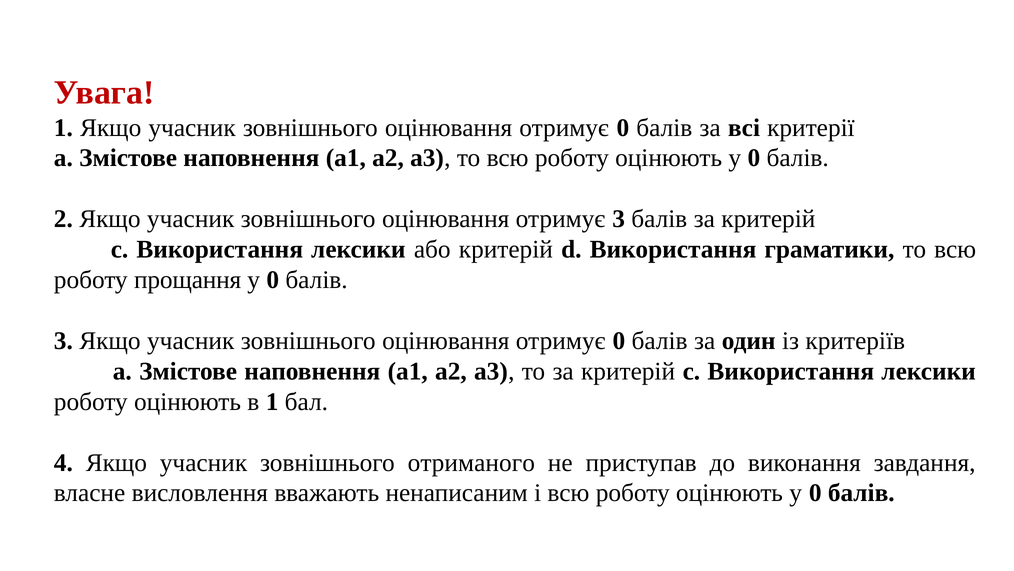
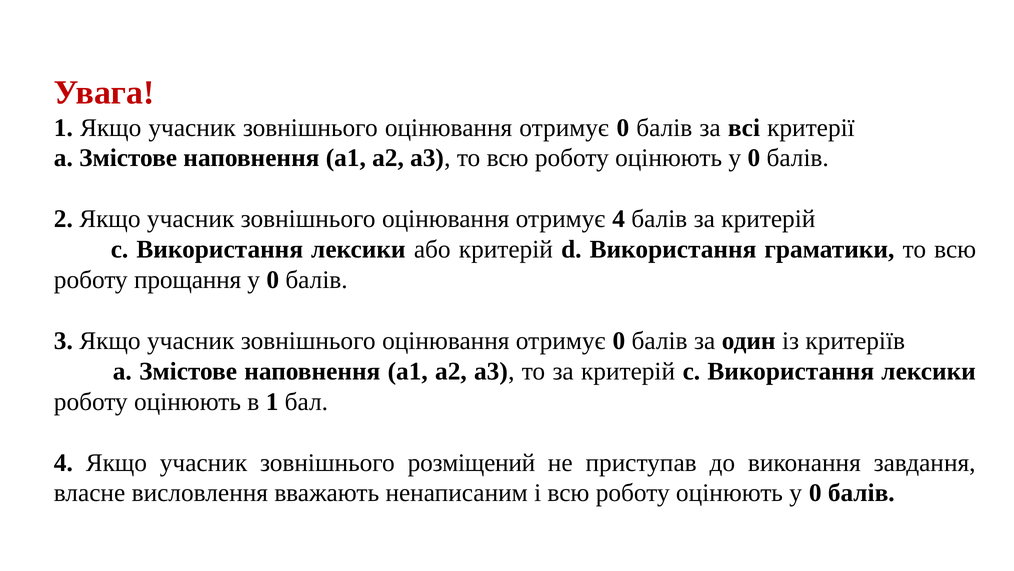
отримує 3: 3 -> 4 (619, 219)
отриманого: отриманого -> розміщений (472, 462)
